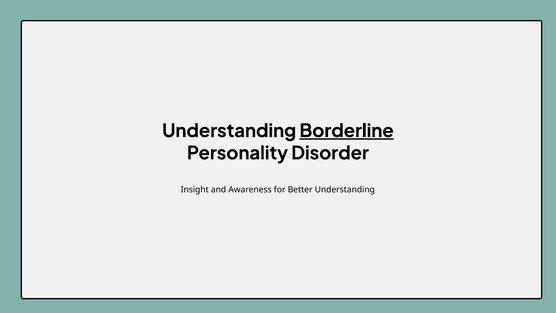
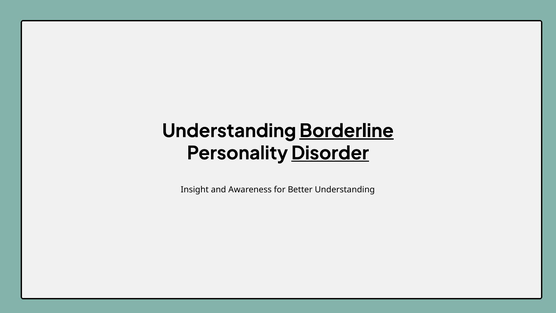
Disorder underline: none -> present (330, 153)
